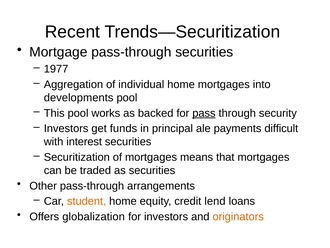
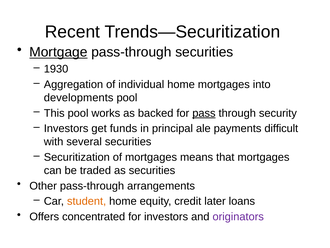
Mortgage underline: none -> present (58, 52)
1977: 1977 -> 1930 (56, 69)
interest: interest -> several (84, 142)
lend: lend -> later (215, 201)
globalization: globalization -> concentrated (94, 216)
originators colour: orange -> purple (238, 216)
